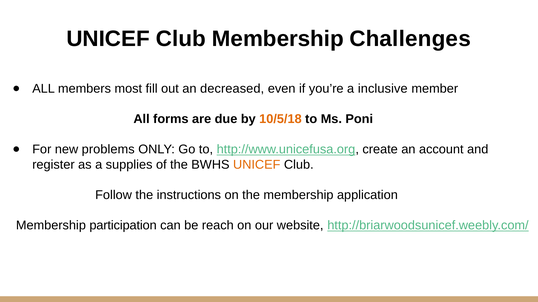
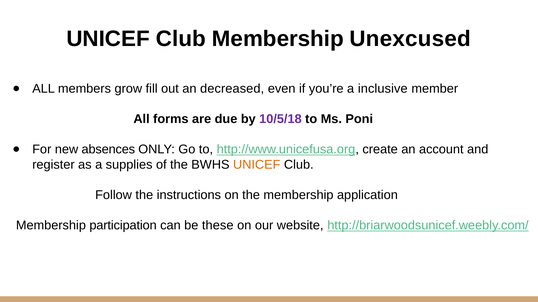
Challenges: Challenges -> Unexcused (410, 39)
most: most -> grow (128, 89)
10/5/18 colour: orange -> purple (280, 119)
problems: problems -> absences (108, 150)
reach: reach -> these (218, 226)
